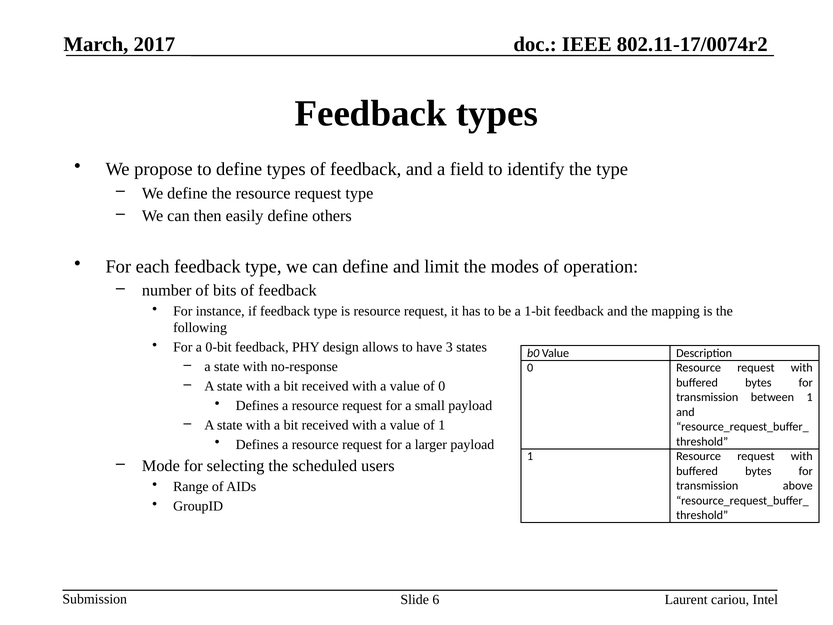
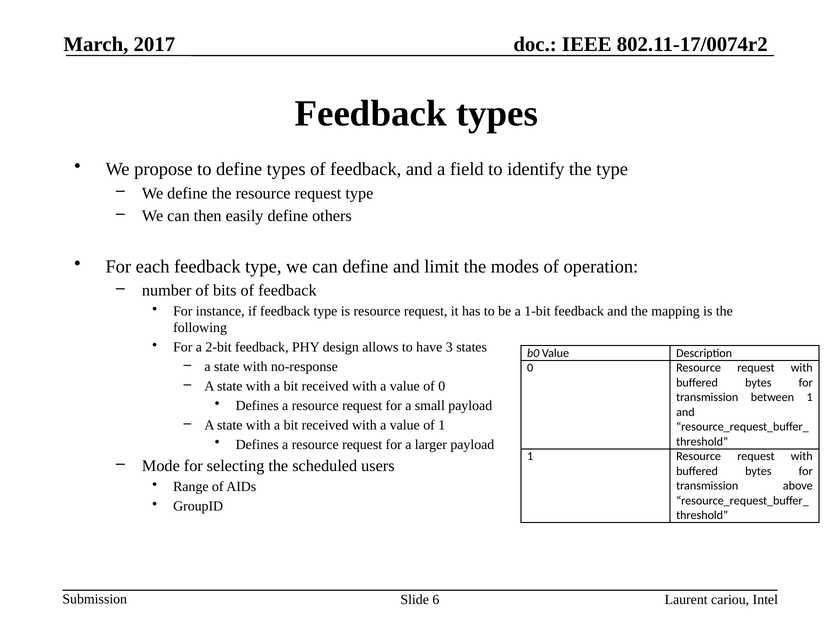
0-bit: 0-bit -> 2-bit (219, 347)
